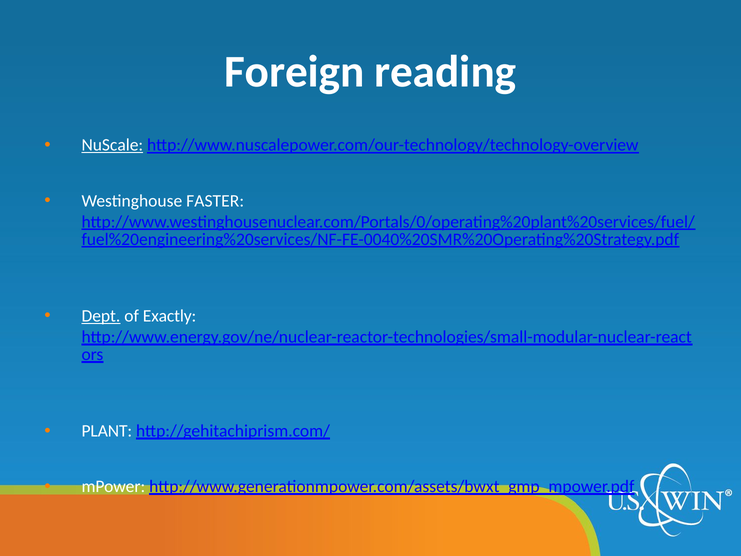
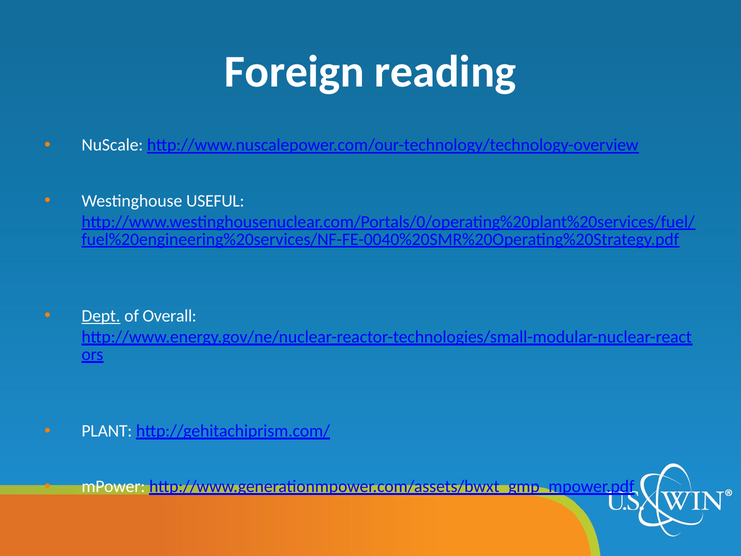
NuScale underline: present -> none (112, 145)
FASTER: FASTER -> USEFUL (215, 201)
Exactly: Exactly -> Overall (170, 316)
